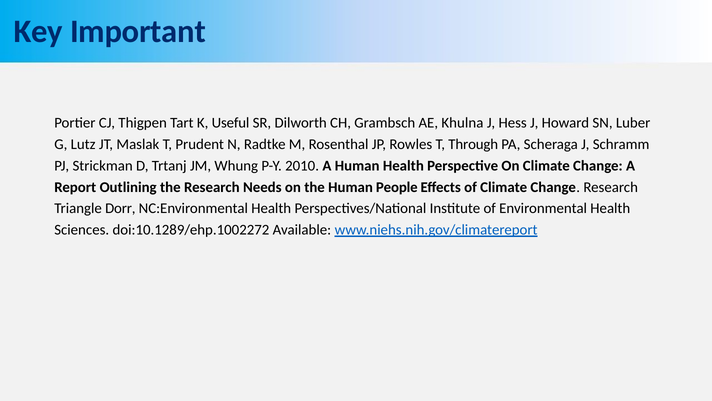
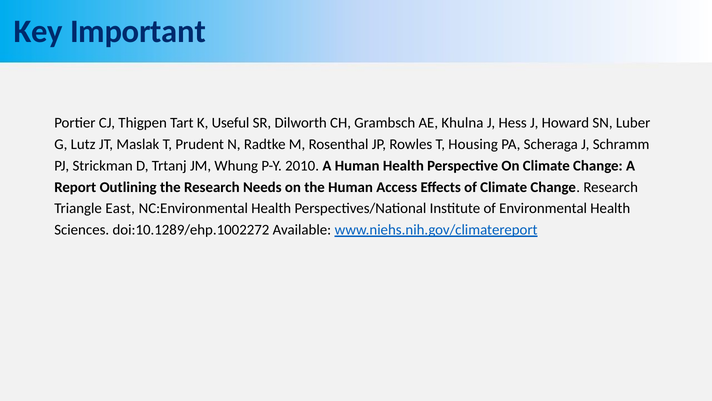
Through: Through -> Housing (473, 144)
People: People -> Access (397, 187)
Dorr: Dorr -> East (120, 208)
